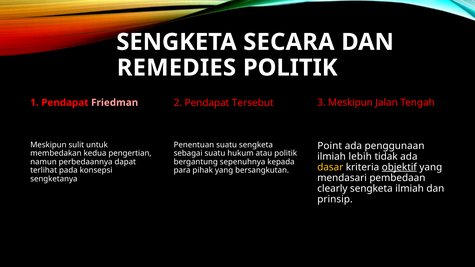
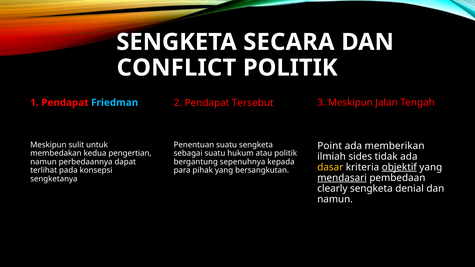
REMEDIES: REMEDIES -> CONFLICT (176, 68)
Friedman colour: pink -> light blue (115, 103)
penggunaan: penggunaan -> memberikan (395, 146)
lebih: lebih -> sides (360, 157)
mendasari underline: none -> present (342, 178)
sengketa ilmiah: ilmiah -> denial (410, 189)
prinsip: prinsip -> namun (335, 199)
